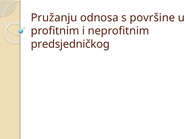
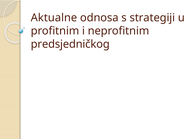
Pružanju: Pružanju -> Aktualne (54, 18)
površine: površine -> strategiji (152, 18)
